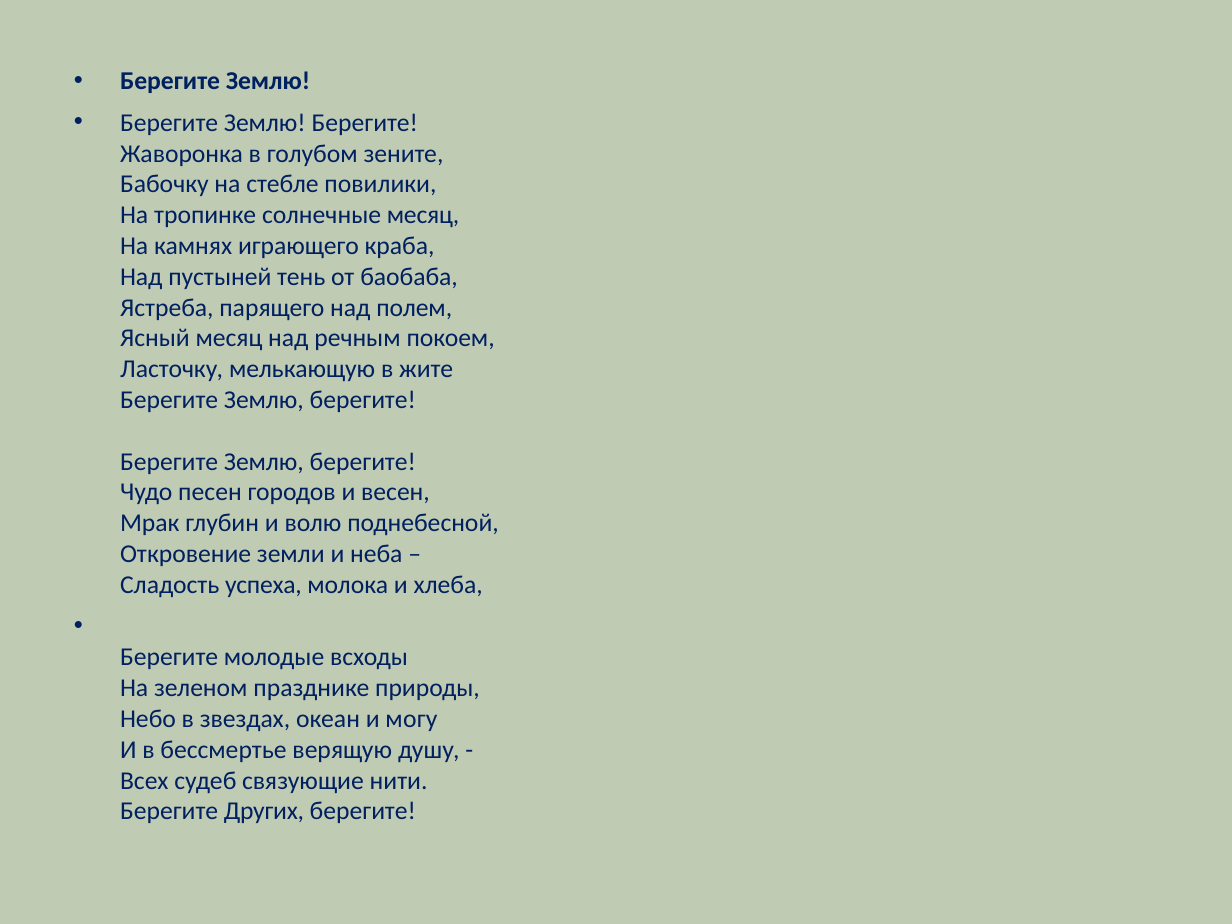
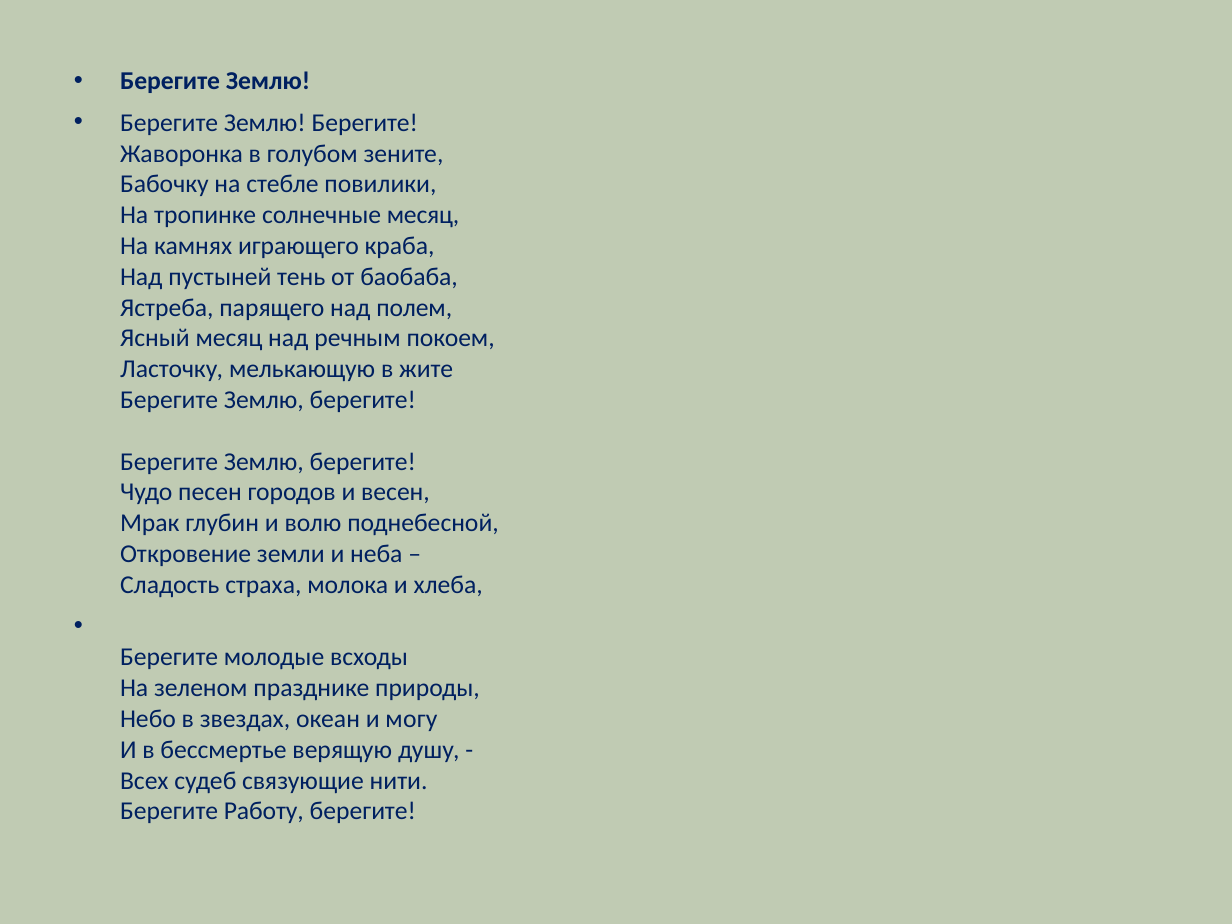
успеха: успеха -> страха (263, 585)
Других: Других -> Работу (264, 811)
